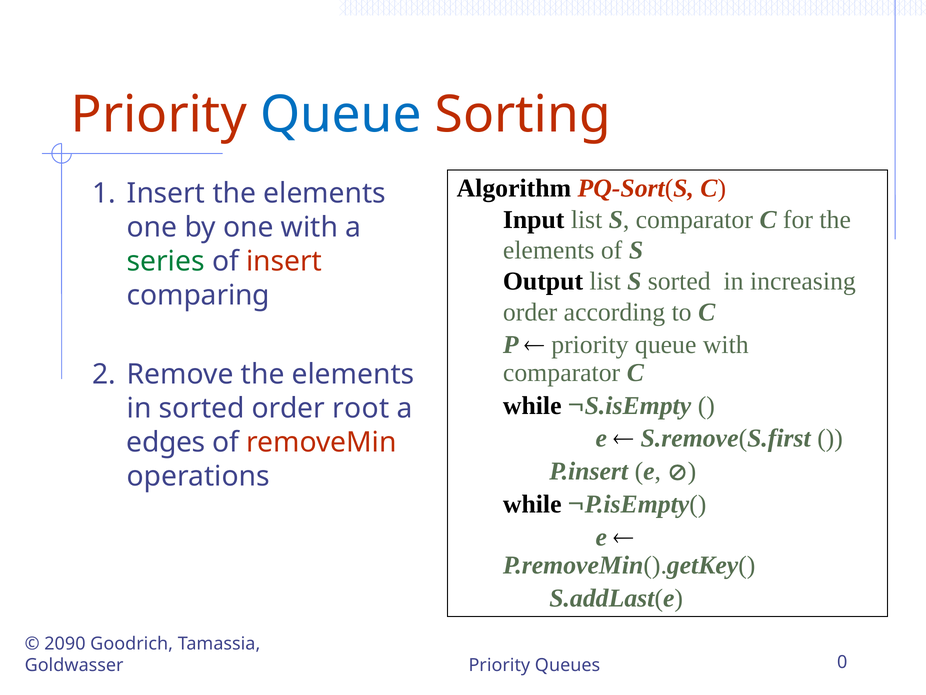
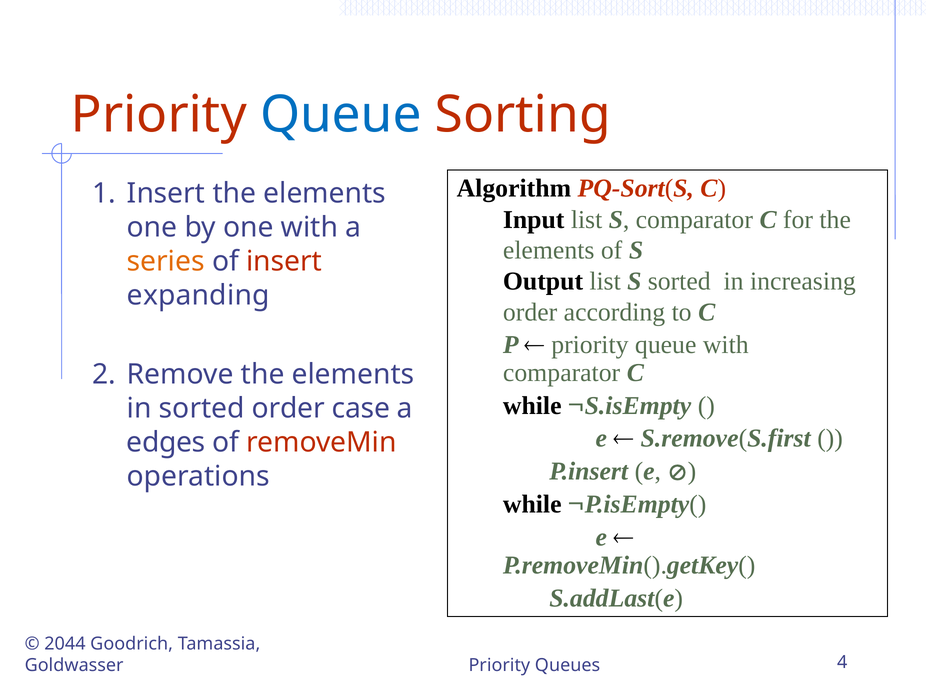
series colour: green -> orange (166, 261)
comparing: comparing -> expanding (198, 295)
root: root -> case (361, 408)
2090: 2090 -> 2044 (65, 643)
0: 0 -> 4 (842, 662)
